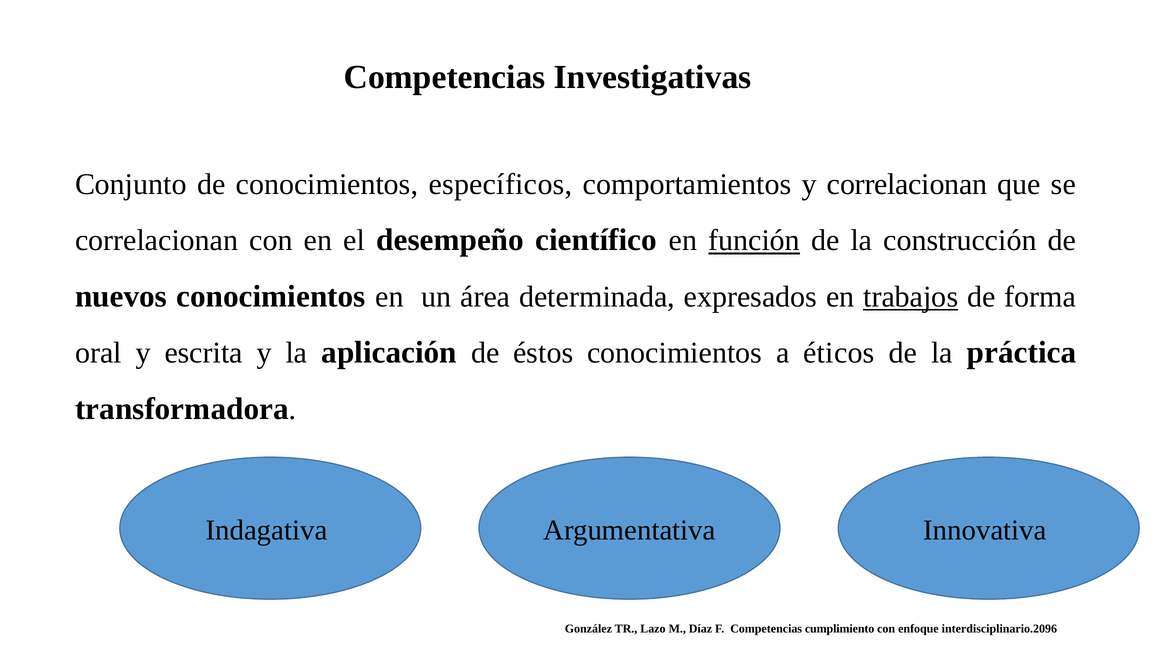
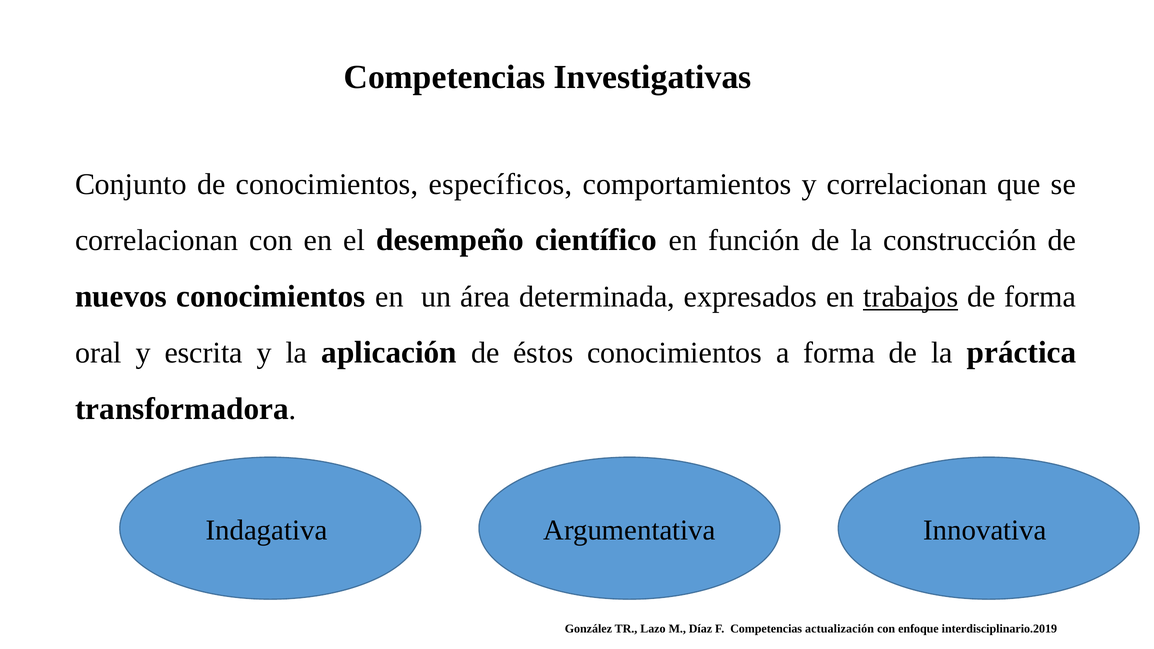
función underline: present -> none (754, 241)
a éticos: éticos -> forma (839, 353)
cumplimiento: cumplimiento -> actualización (840, 629)
interdisciplinario.2096: interdisciplinario.2096 -> interdisciplinario.2019 (999, 629)
